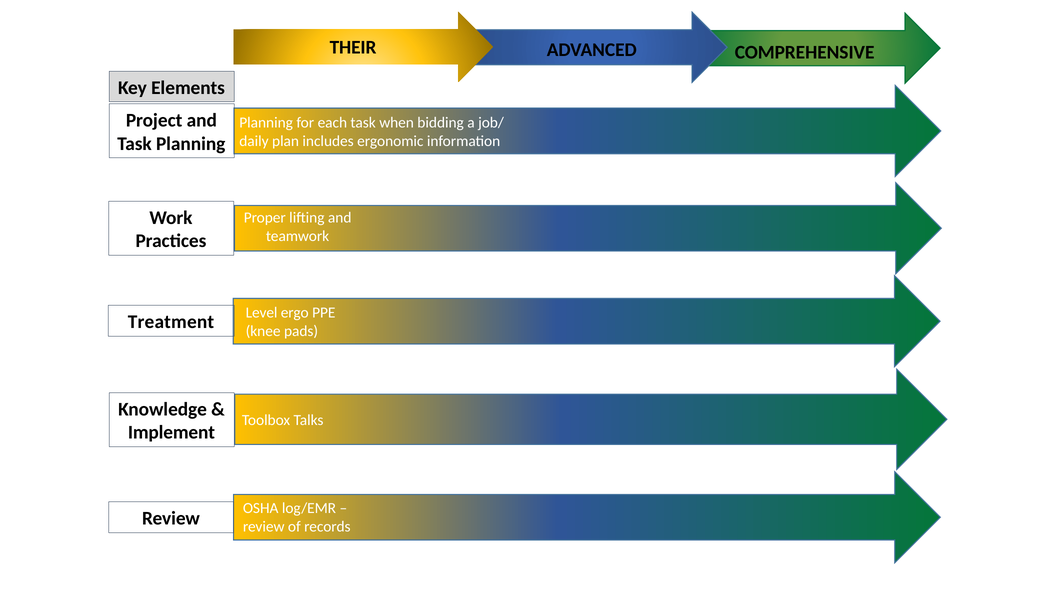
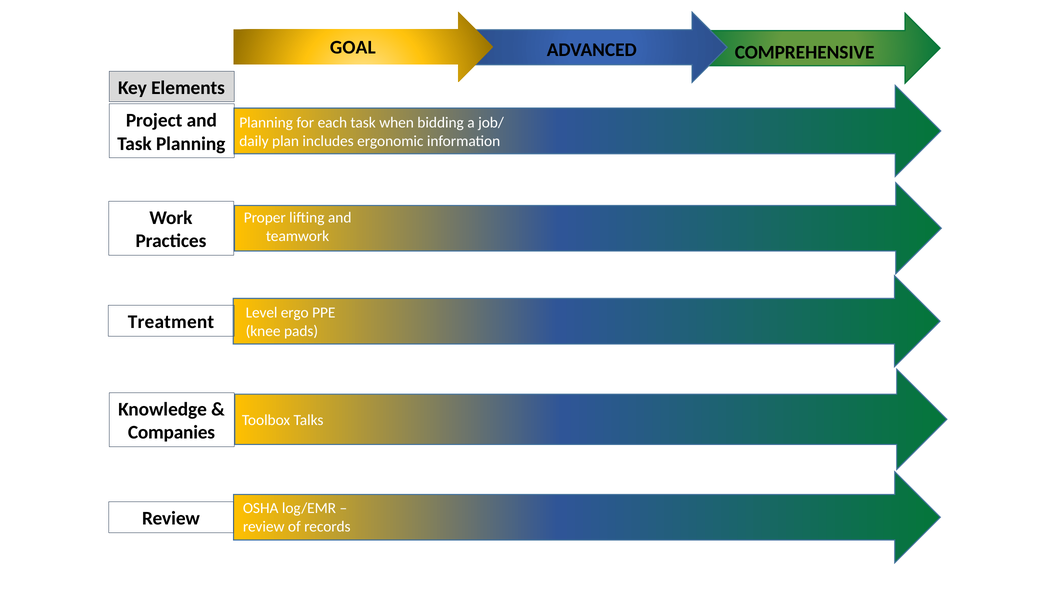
THEIR: THEIR -> GOAL (353, 47)
Implement: Implement -> Companies (171, 433)
